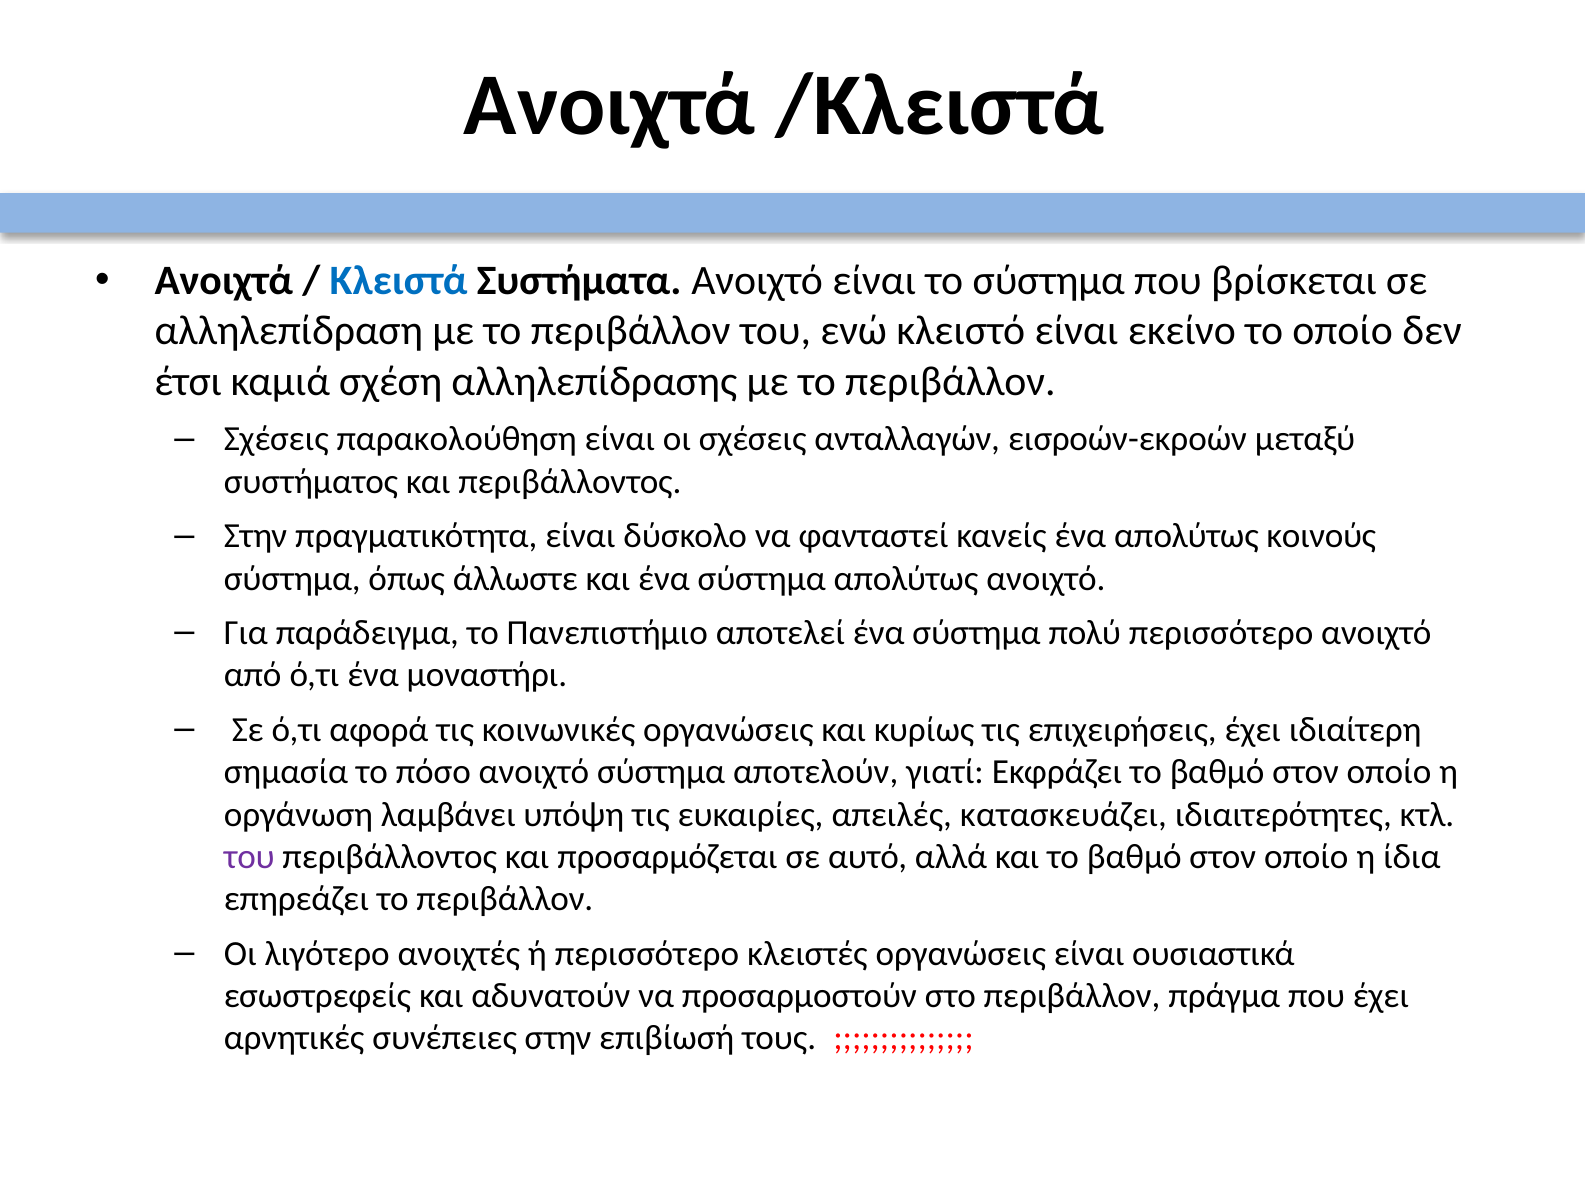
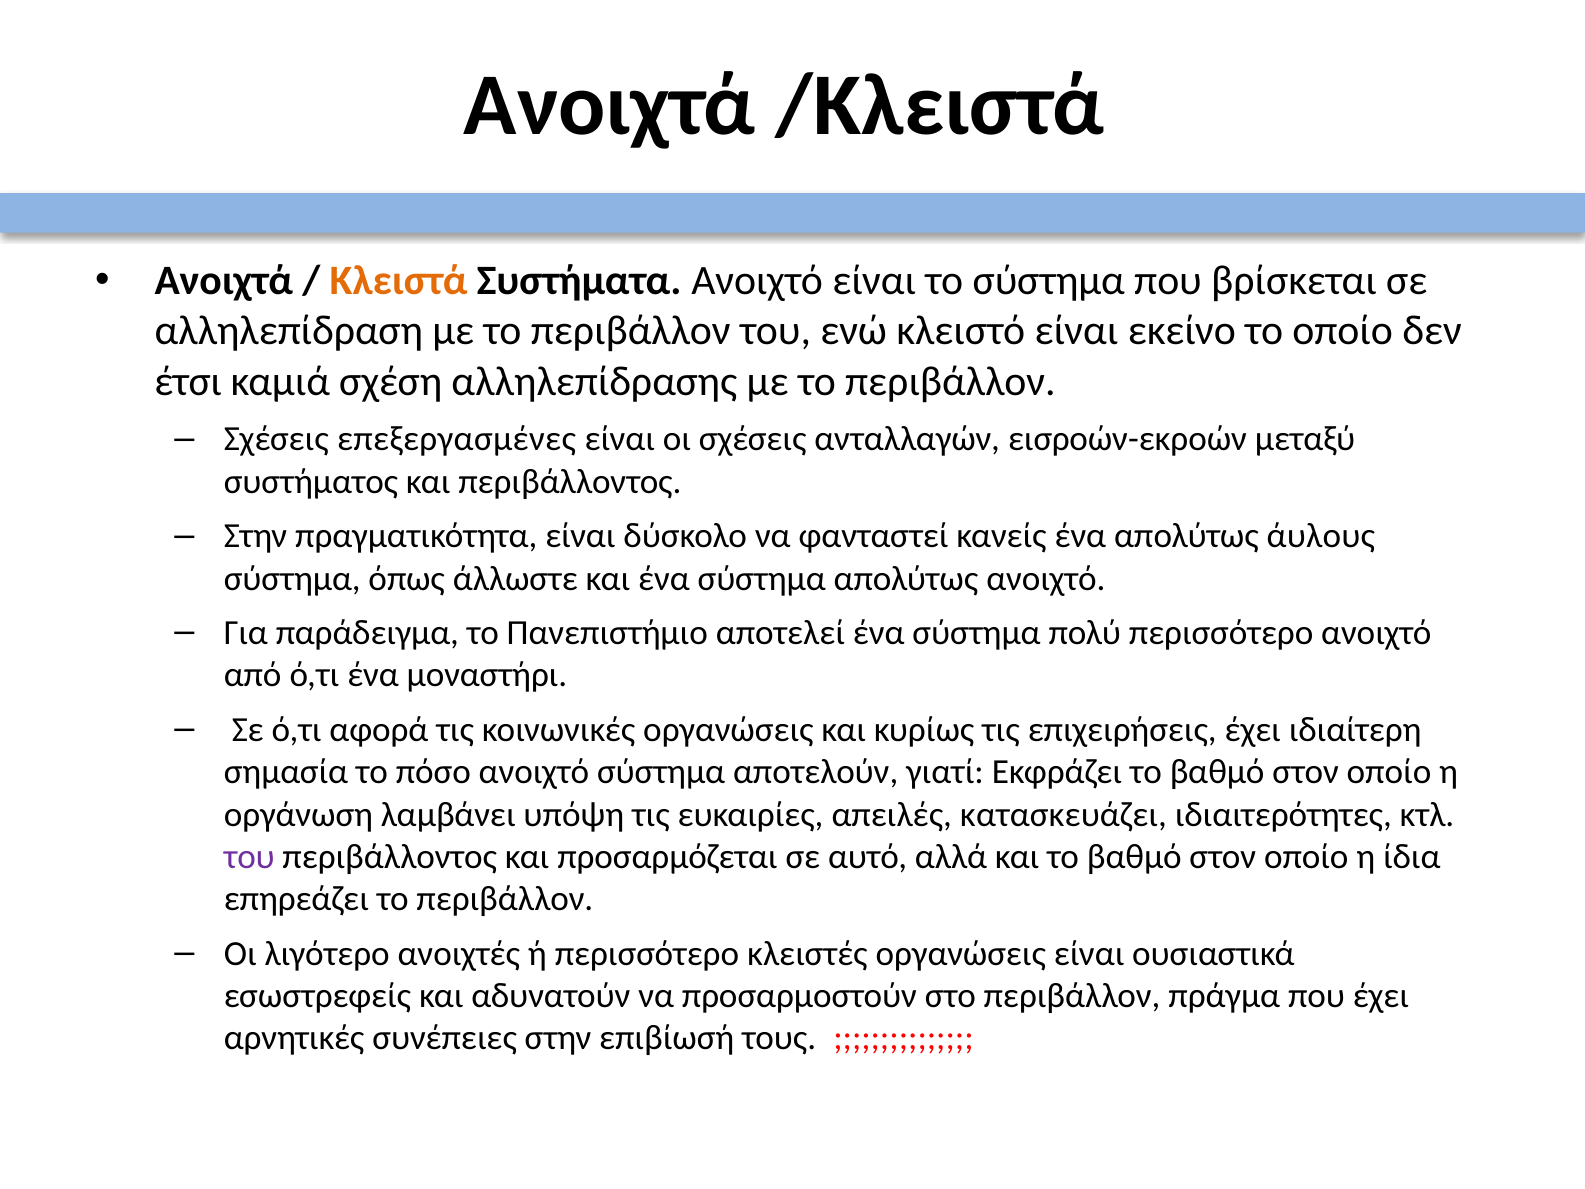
Κλειστά colour: blue -> orange (399, 281)
παρακολούθηση: παρακολούθηση -> επεξεργασμένες (457, 439)
κοινούς: κοινούς -> άυλους (1321, 536)
